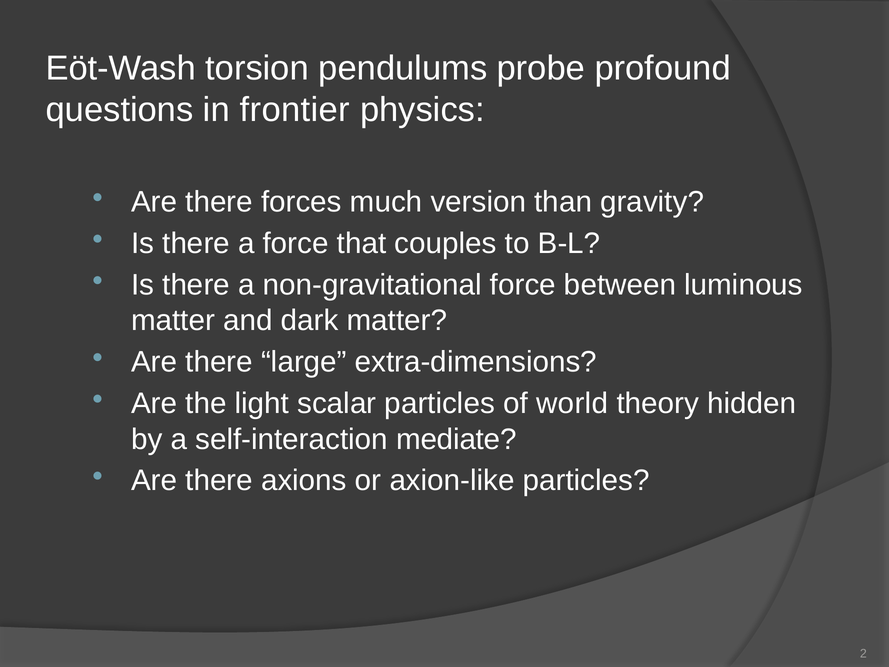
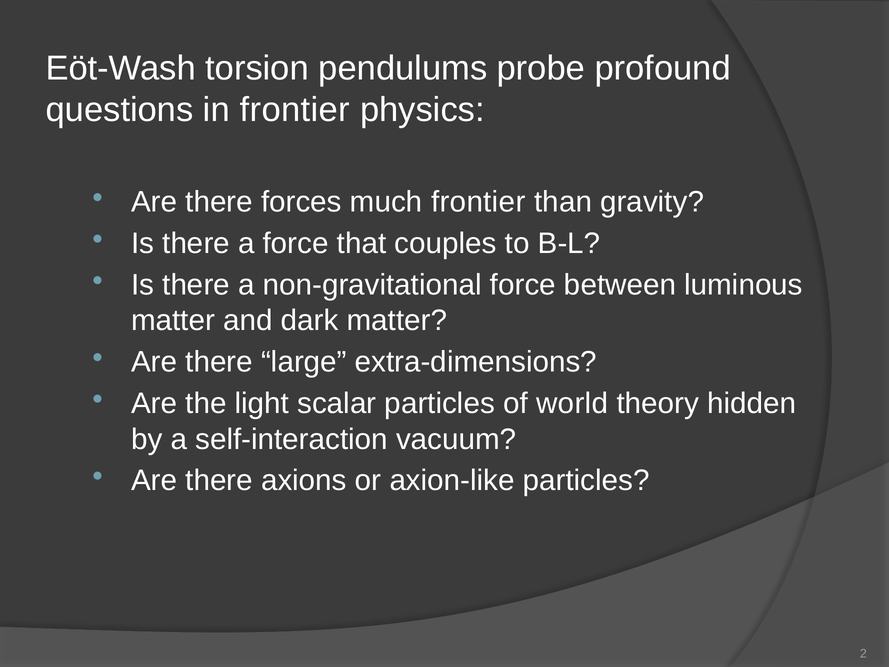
much version: version -> frontier (478, 202)
mediate: mediate -> vacuum (456, 439)
